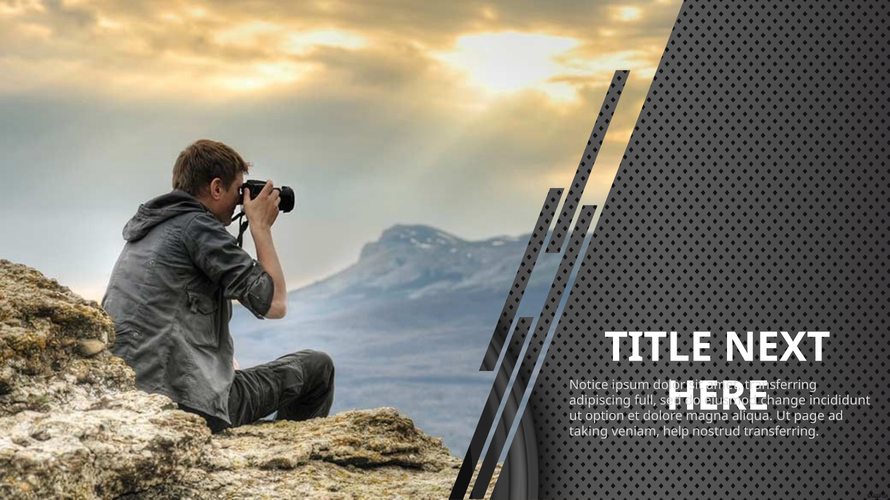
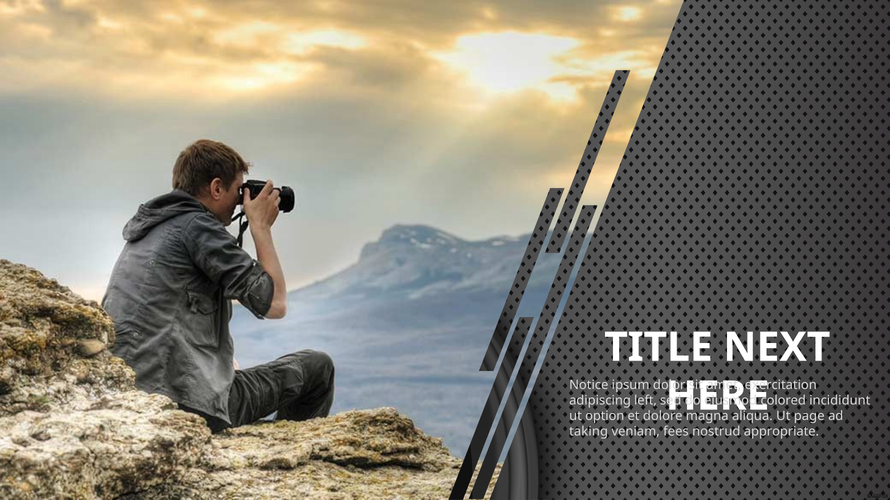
transferring: transferring -> exercitation (781, 385)
full: full -> left (645, 401)
change: change -> colored (783, 401)
help: help -> fees (676, 432)
nostrud transferring: transferring -> appropriate (781, 432)
